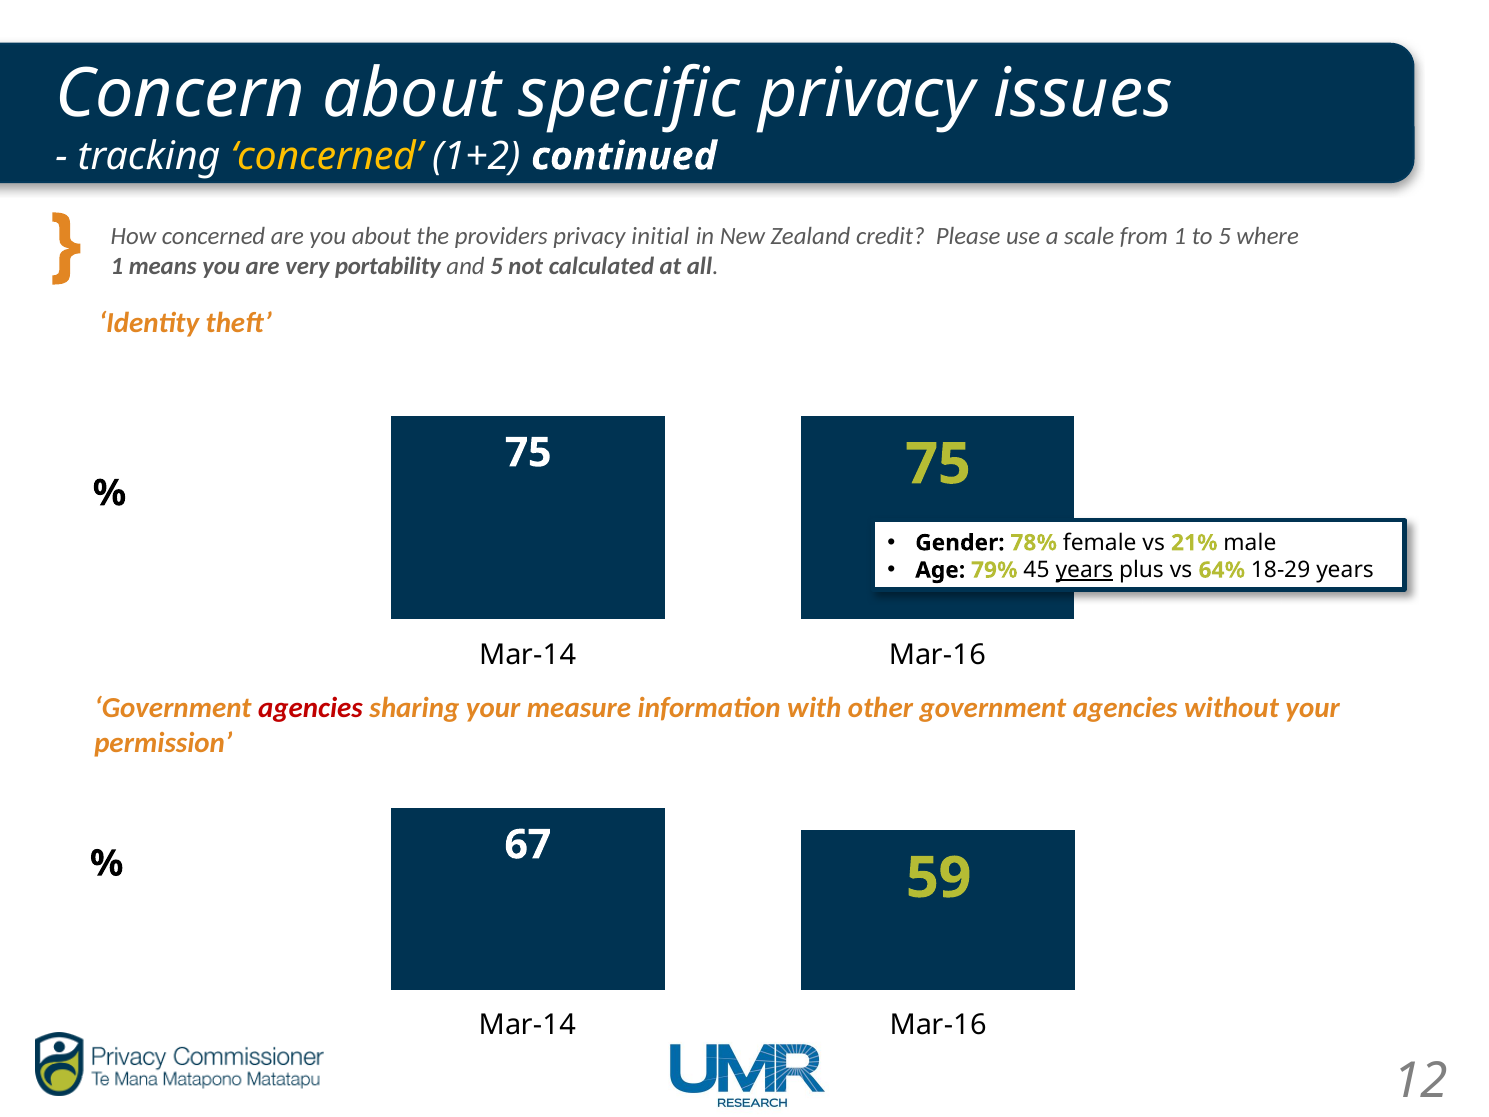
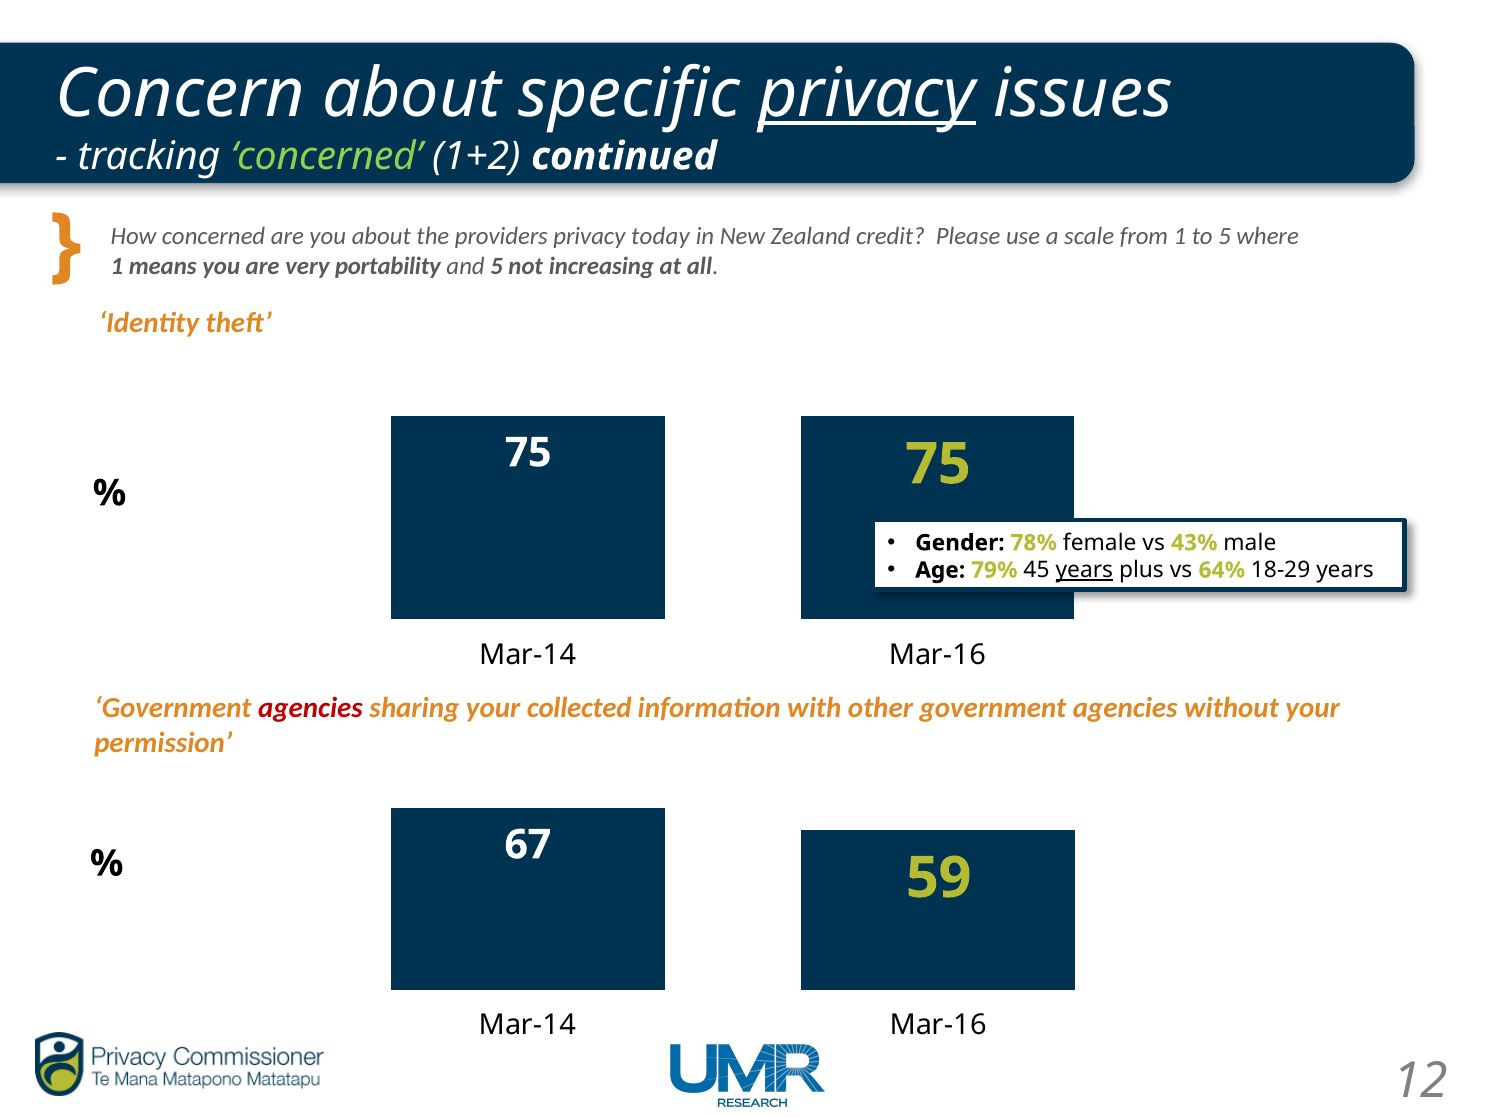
privacy underline: none -> present (867, 94)
concerned colour: yellow -> light green (327, 156)
initial: initial -> today (660, 236)
calculated: calculated -> increasing (601, 266)
21%: 21% -> 43% (1194, 543)
measure: measure -> collected (579, 708)
